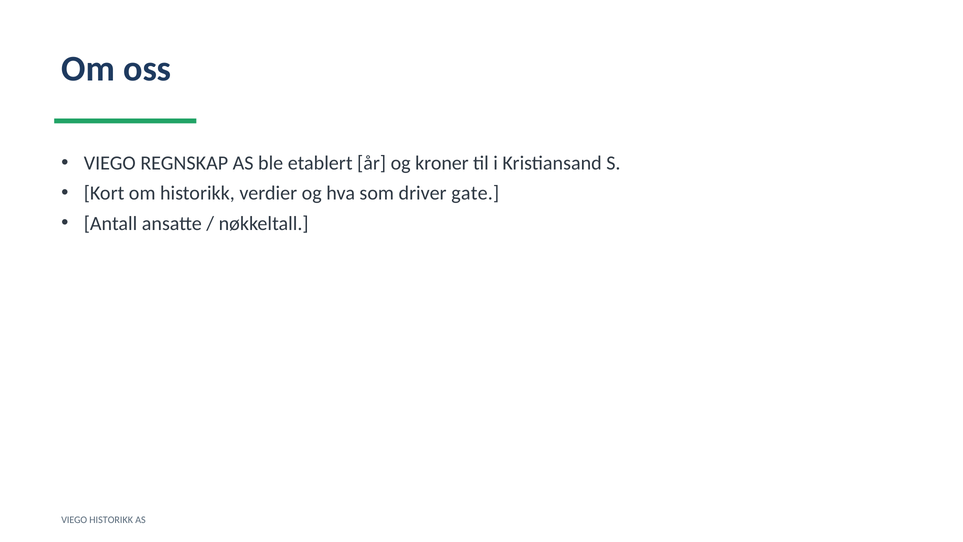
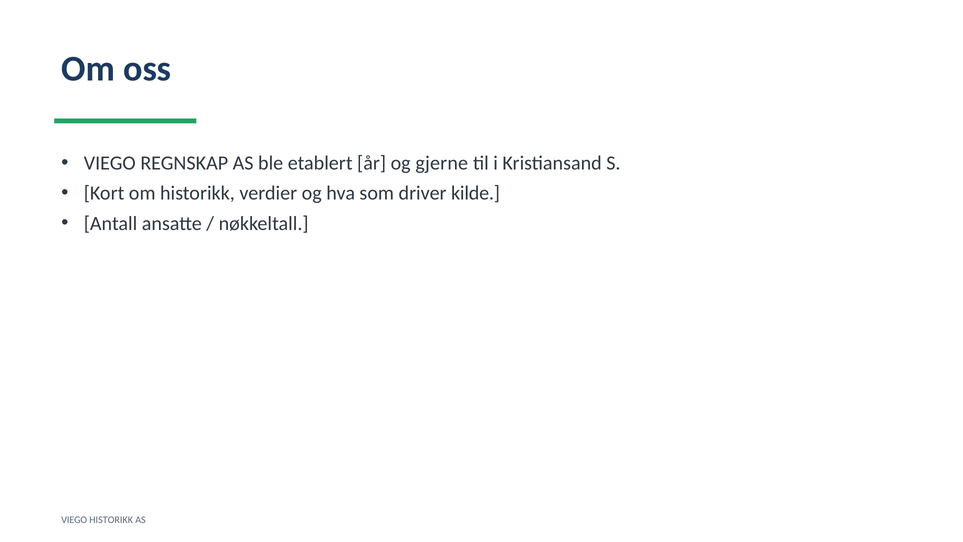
kroner: kroner -> gjerne (442, 163)
gate: gate -> kilde (475, 193)
